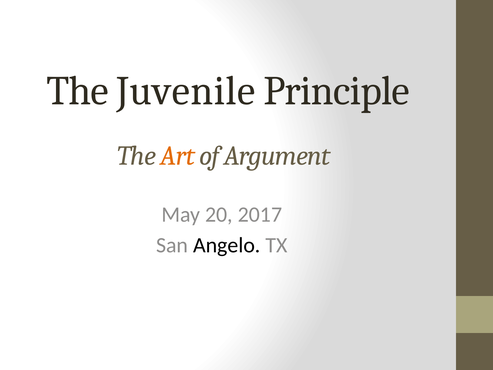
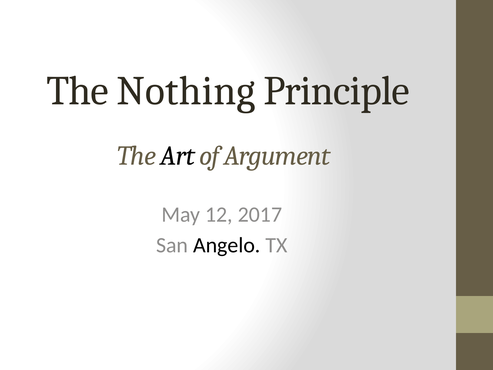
Juvenile: Juvenile -> Nothing (186, 91)
Art colour: orange -> black (178, 156)
20: 20 -> 12 (219, 214)
